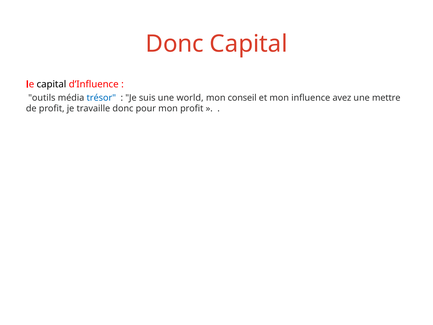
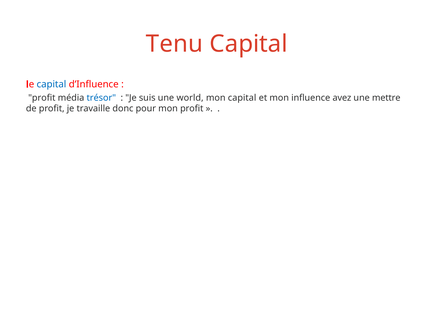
Donc: Donc -> Tenu (174, 44)
capital colour: black -> blue (51, 84)
outils: outils -> profit (42, 98)
mon conseil: conseil -> capital (242, 98)
